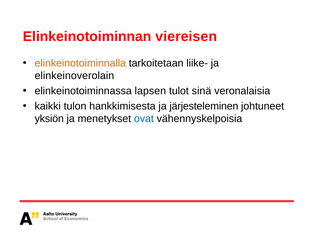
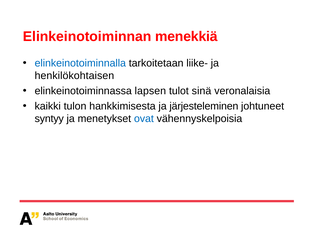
viereisen: viereisen -> menekkiä (186, 36)
elinkeinotoiminnalla colour: orange -> blue (80, 63)
elinkeinoverolain: elinkeinoverolain -> henkilökohtaisen (74, 76)
yksiön: yksiön -> syntyy (49, 118)
